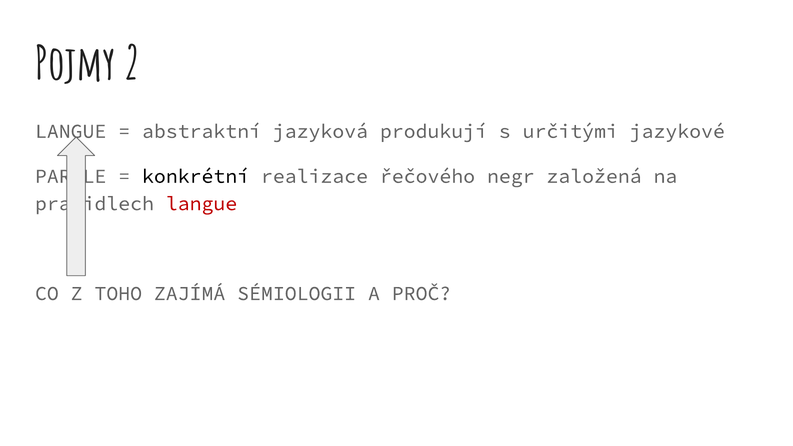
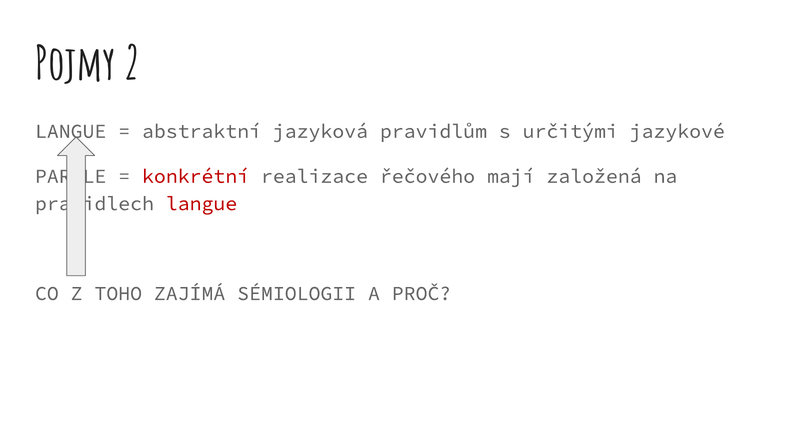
produkují: produkují -> pravidlům (433, 131)
konkrétní colour: black -> red (196, 176)
negr: negr -> mají (511, 176)
